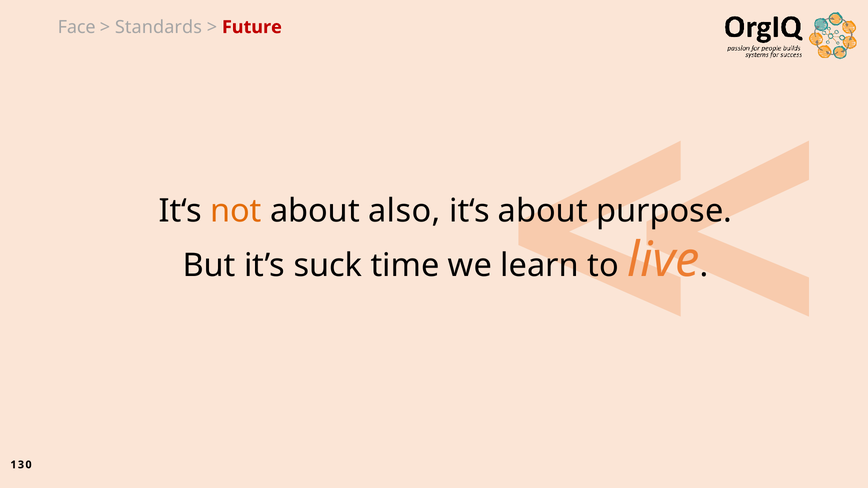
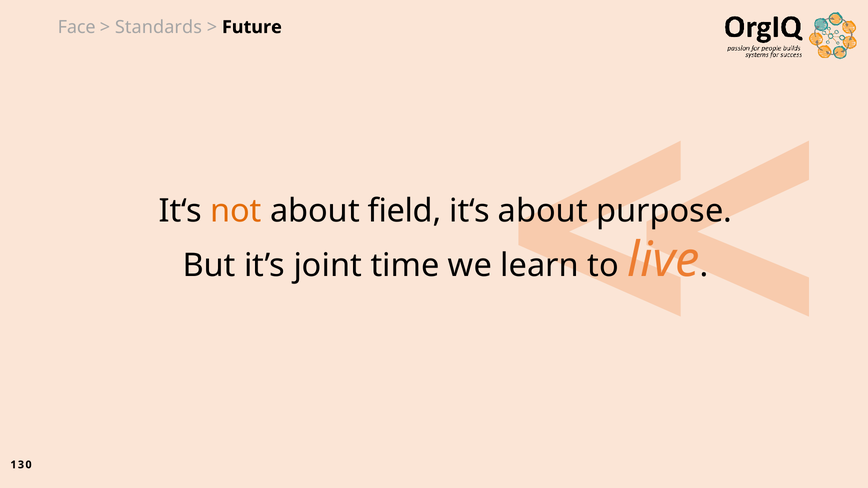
Future colour: red -> black (252, 27)
also: also -> field (405, 211)
suck: suck -> joint (328, 266)
